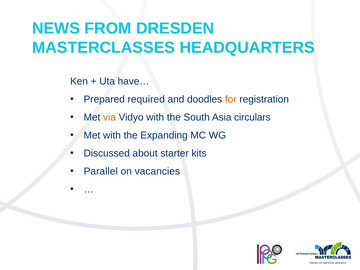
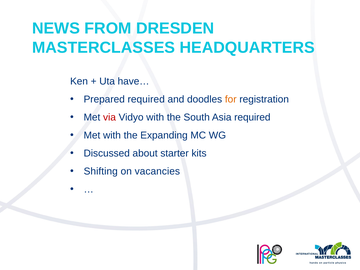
via colour: orange -> red (109, 117)
Asia circulars: circulars -> required (252, 117)
Parallel: Parallel -> Shifting (101, 171)
